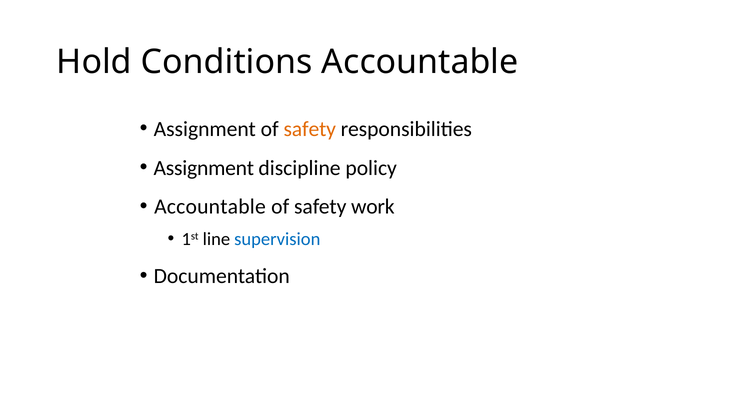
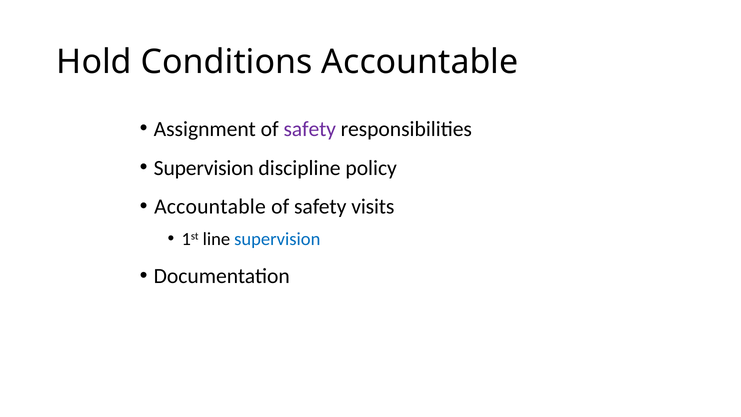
safety colour: orange -> purple (310, 129)
Assignment: Assignment -> Supervision (204, 168)
work: work -> visits (373, 207)
